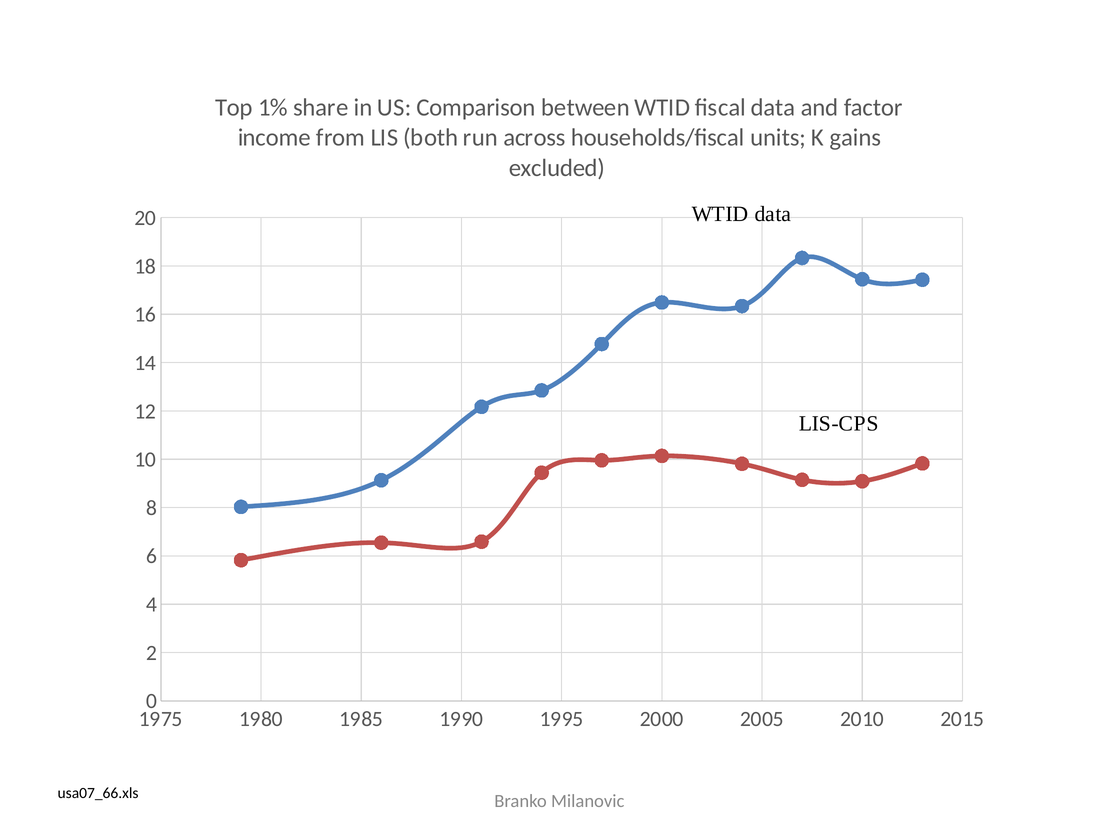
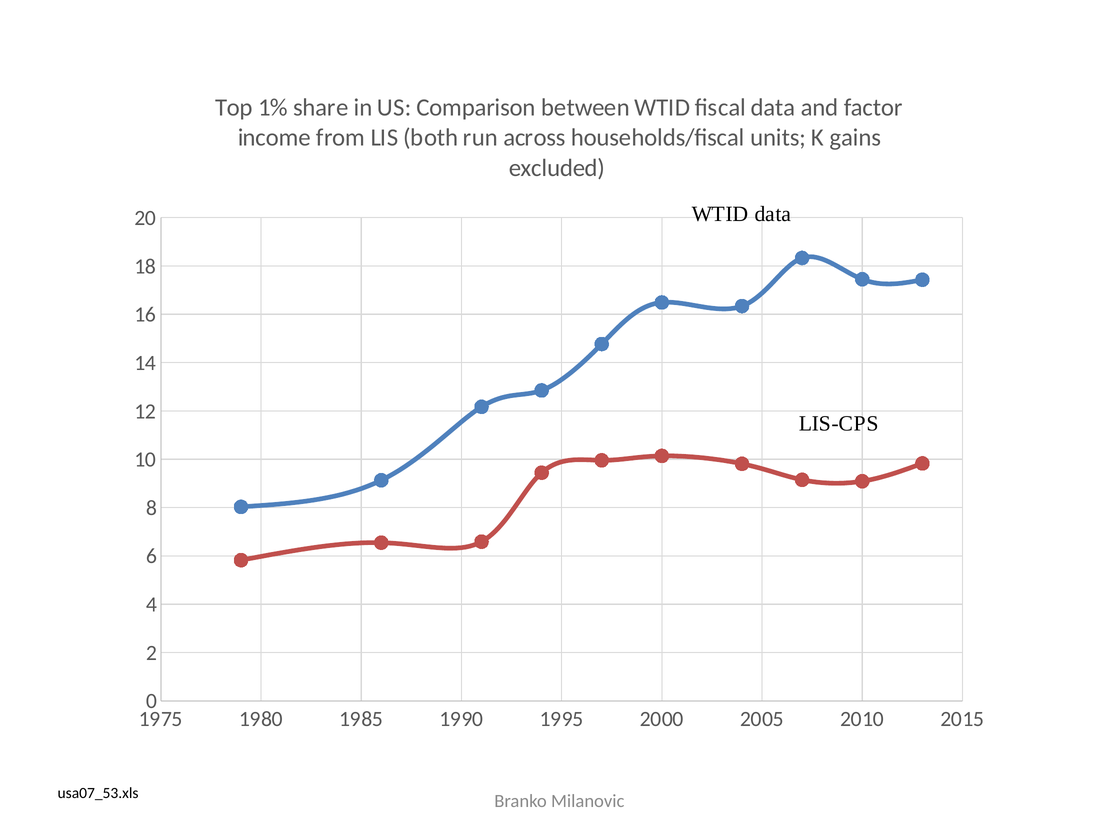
usa07_66.xls: usa07_66.xls -> usa07_53.xls (98, 793)
